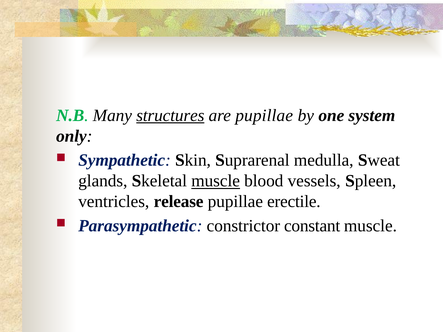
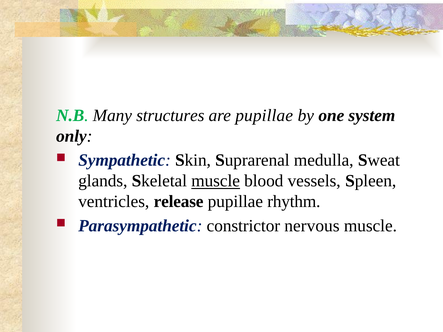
structures underline: present -> none (170, 116)
erectile: erectile -> rhythm (294, 202)
constant: constant -> nervous (312, 226)
